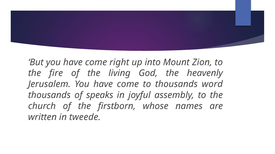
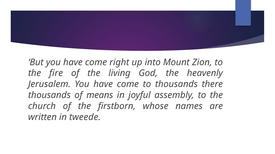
word: word -> there (212, 84)
speaks: speaks -> means (100, 96)
